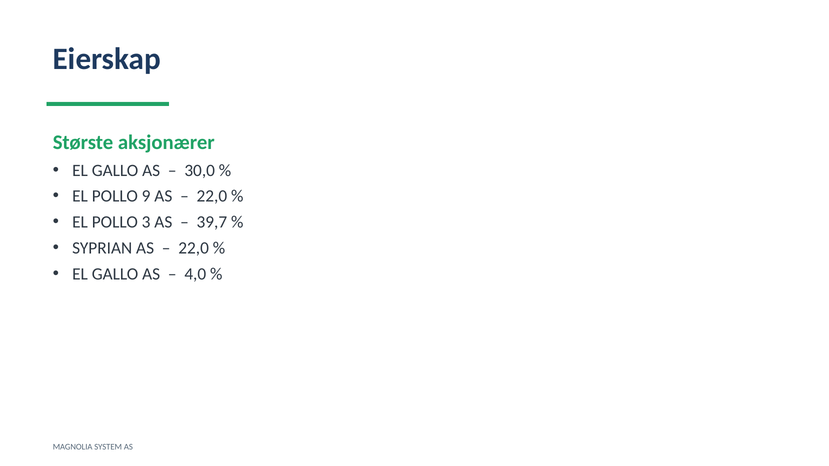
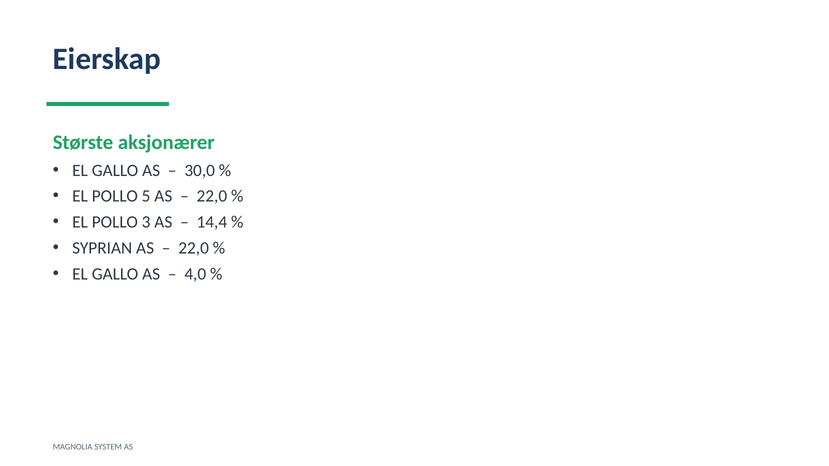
9: 9 -> 5 (146, 196)
39,7: 39,7 -> 14,4 (212, 222)
